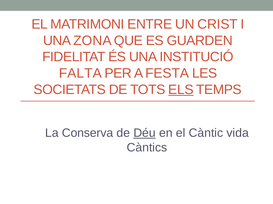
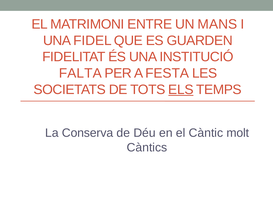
CRIST: CRIST -> MANS (217, 24)
ZONA: ZONA -> FIDEL (93, 41)
Déu underline: present -> none (145, 133)
vida: vida -> molt (238, 133)
